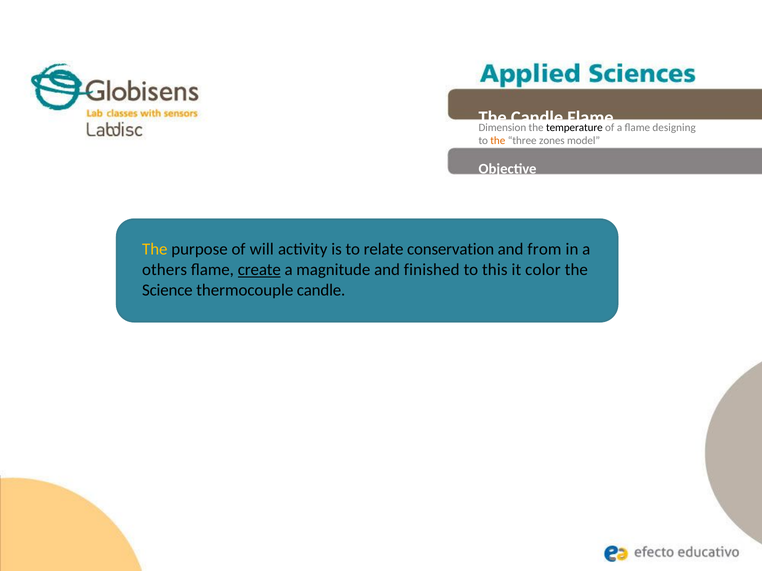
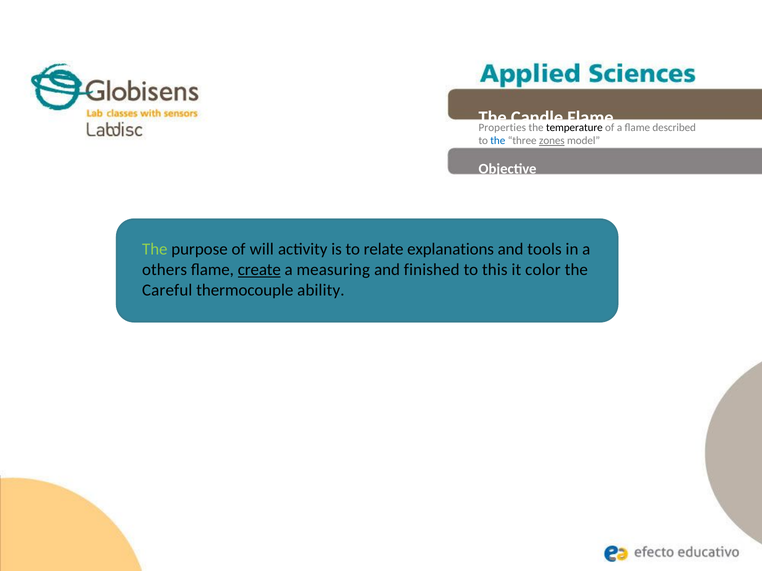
Dimension: Dimension -> Properties (502, 127)
designing: designing -> described (674, 127)
the colour: orange -> blue (498, 141)
zones underline: none -> present (552, 141)
The colour: yellow -> light green (155, 250)
conservation: conservation -> explanations (451, 250)
from: from -> tools (545, 250)
magnitude: magnitude -> measuring (333, 270)
Science: Science -> Careful (167, 290)
thermocouple candle: candle -> ability (321, 290)
